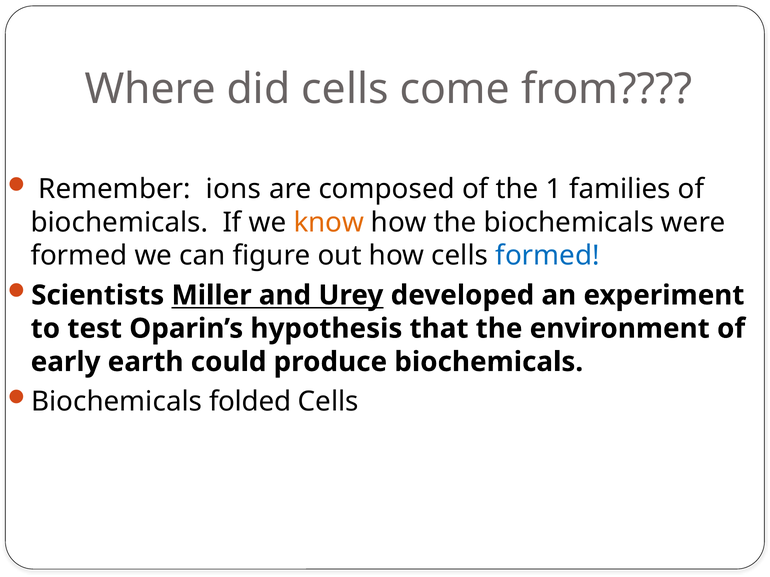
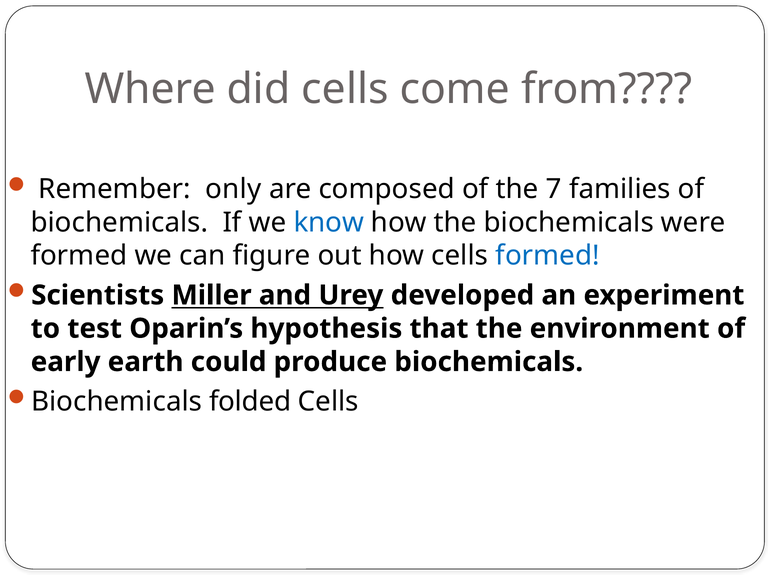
ions: ions -> only (233, 189)
1: 1 -> 7 (554, 189)
know colour: orange -> blue (329, 223)
